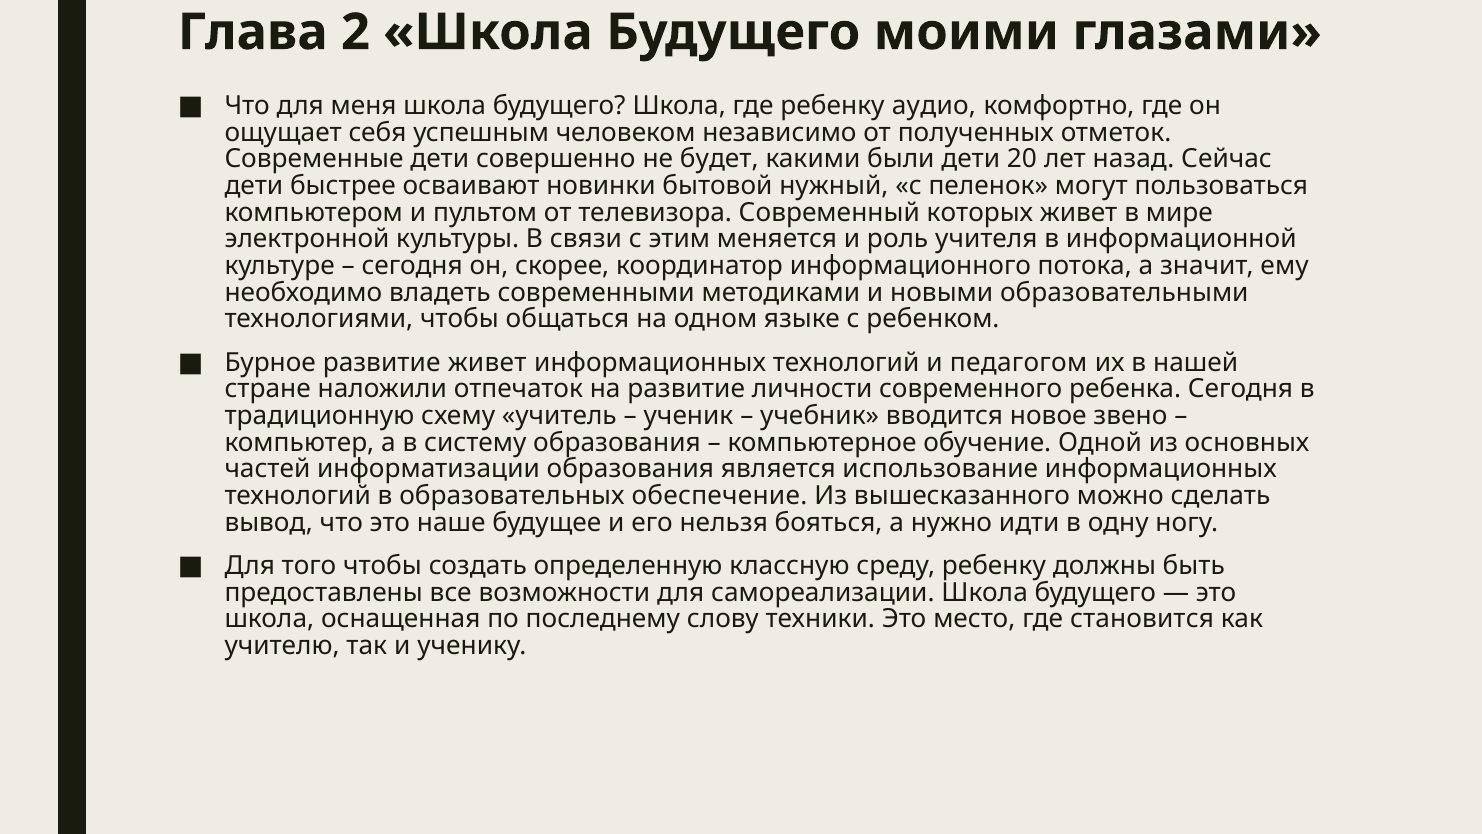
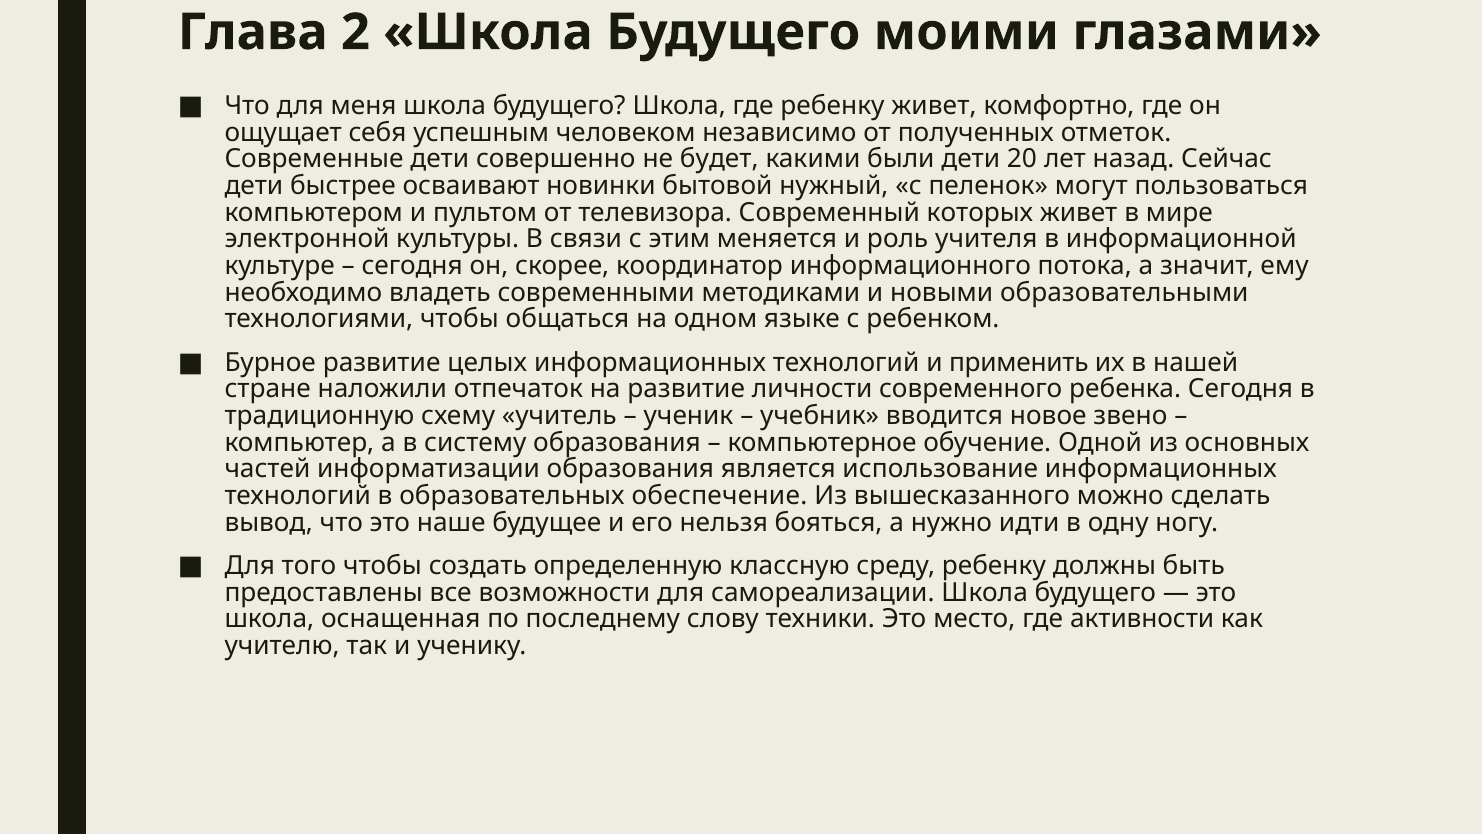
ребенку аудио: аудио -> живет (934, 106)
развитие живет: живет -> целых (487, 362)
педагогом: педагогом -> применить (1019, 362)
становится: становится -> активности (1142, 619)
